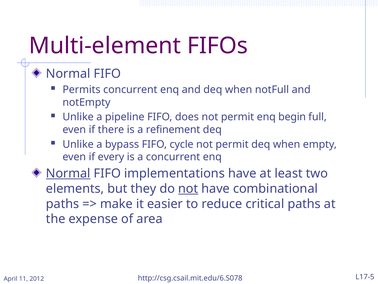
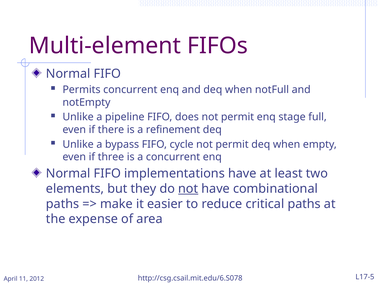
begin: begin -> stage (292, 117)
every: every -> three (111, 157)
Normal underline: present -> none (68, 173)
